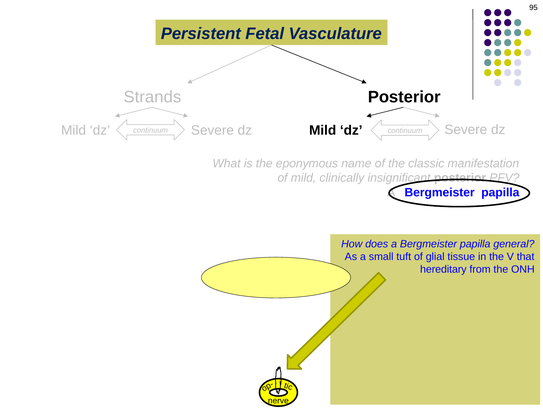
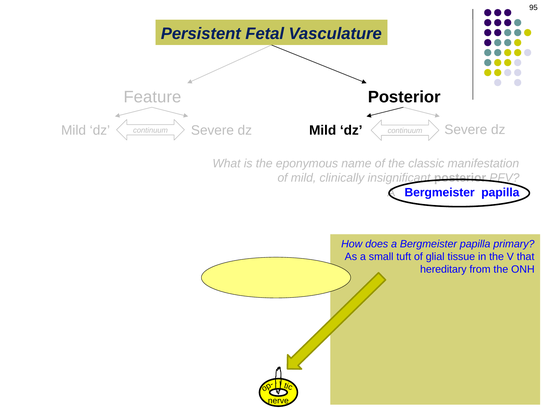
Strands: Strands -> Feature (152, 97)
general: general -> primary (514, 244)
